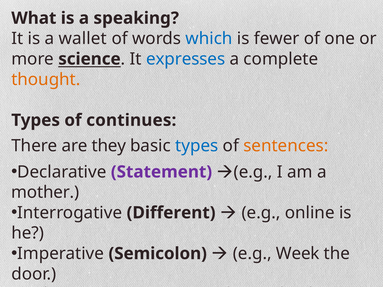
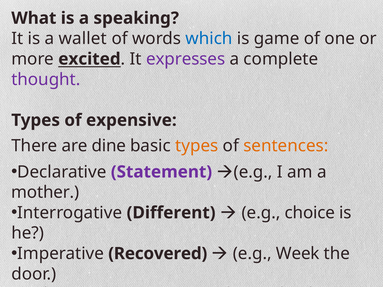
fewer: fewer -> game (277, 39)
science: science -> excited (89, 59)
expresses colour: blue -> purple (186, 59)
thought colour: orange -> purple (46, 79)
continues: continues -> expensive (131, 120)
they: they -> dine (109, 146)
types colour: blue -> orange (197, 146)
online: online -> choice (310, 213)
Semicolon: Semicolon -> Recovered (158, 254)
